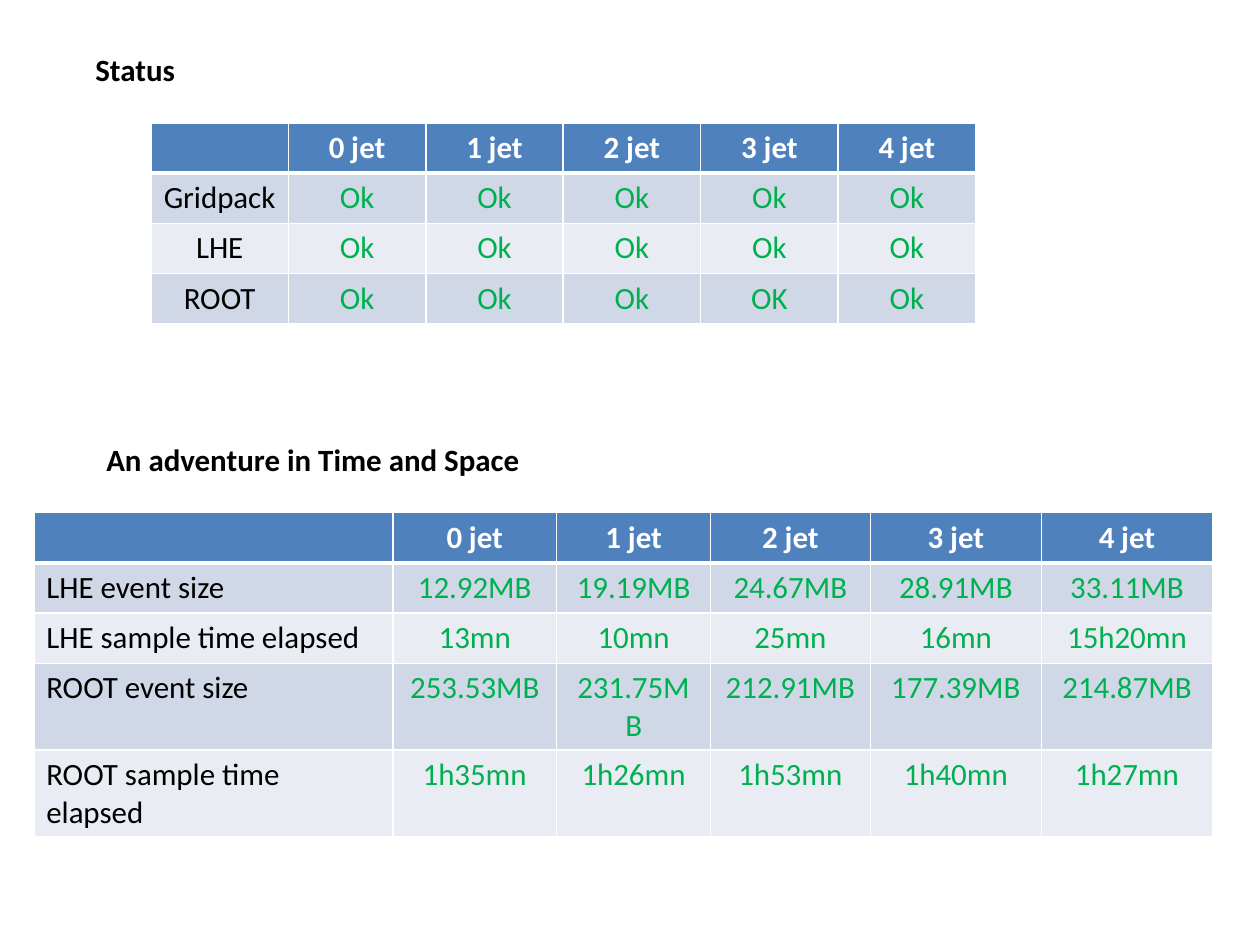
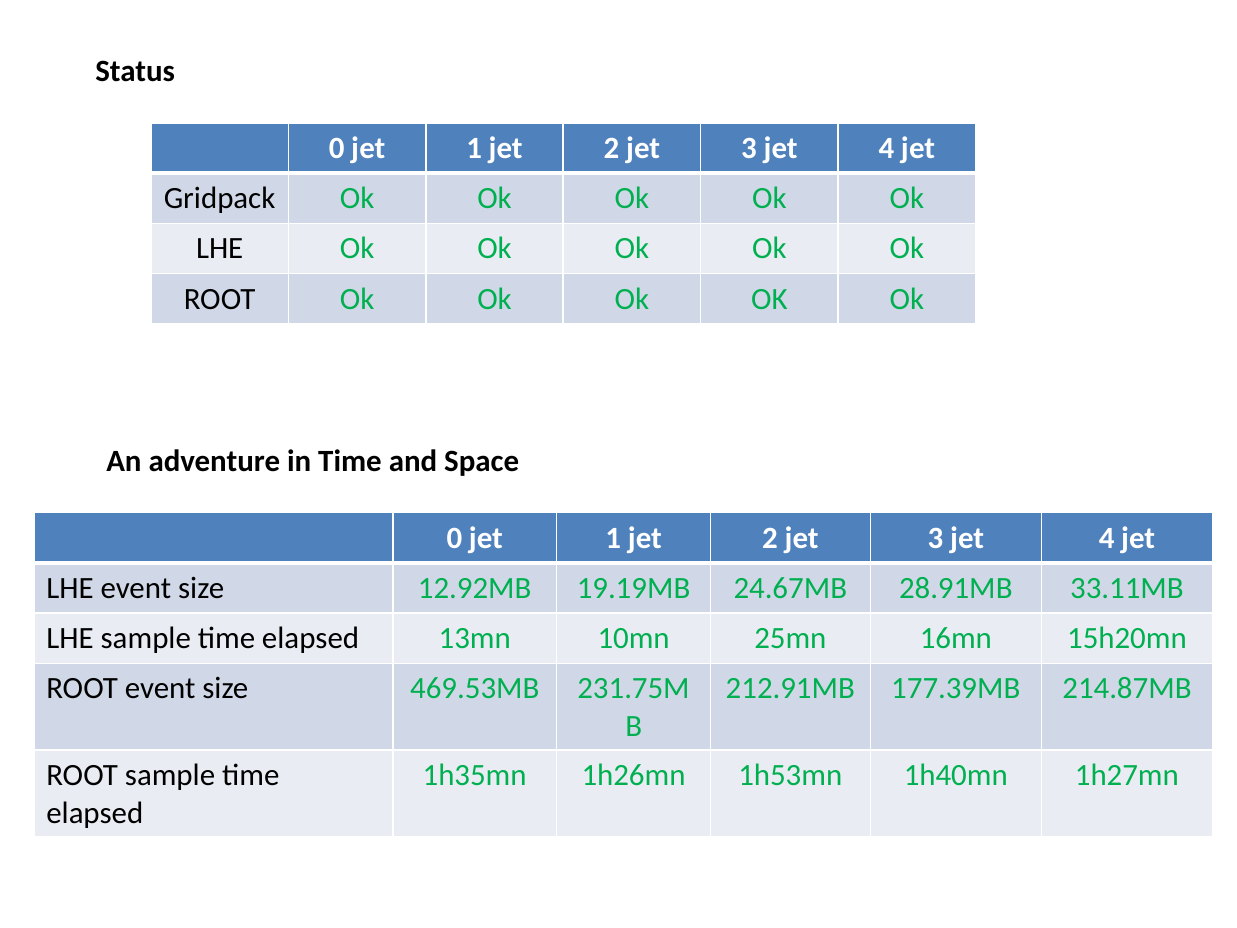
253.53MB: 253.53MB -> 469.53MB (475, 689)
